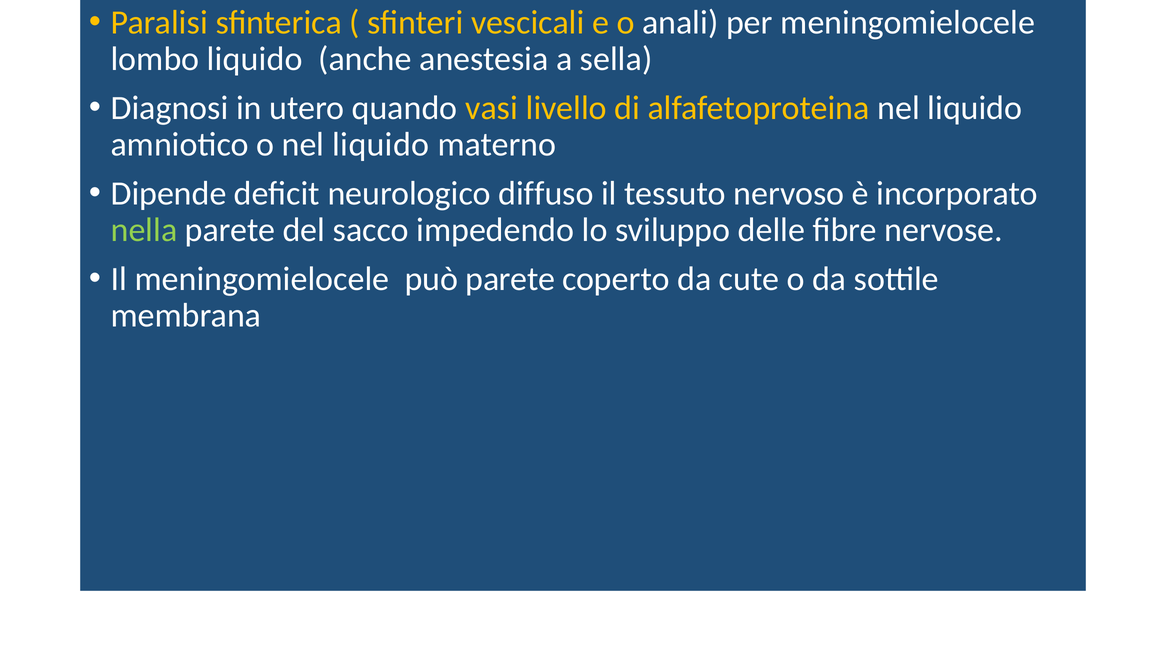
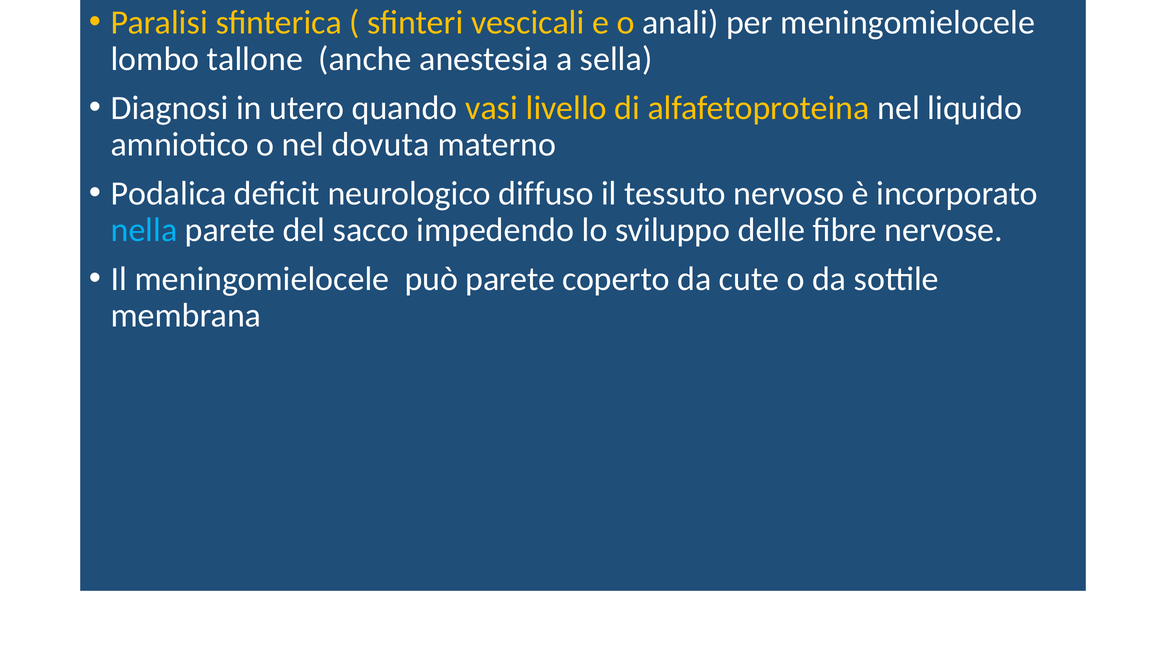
lombo liquido: liquido -> tallone (255, 59)
o nel liquido: liquido -> dovuta (381, 145)
Dipende: Dipende -> Podalica (169, 193)
nella colour: light green -> light blue (144, 230)
